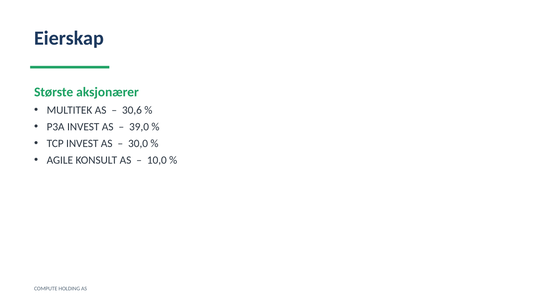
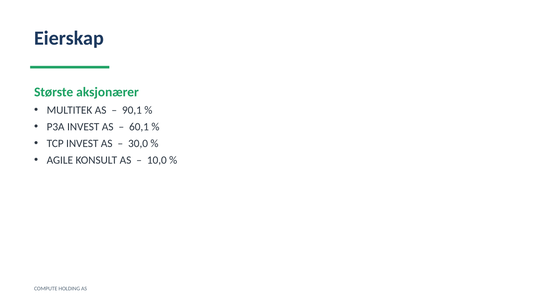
30,6: 30,6 -> 90,1 (132, 110)
39,0: 39,0 -> 60,1 (139, 127)
